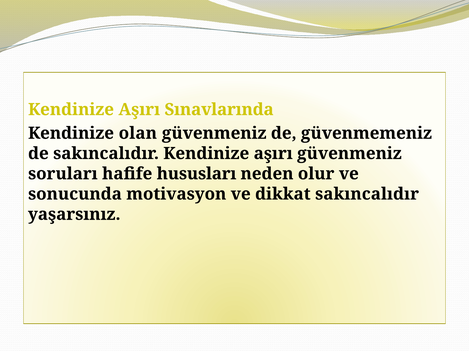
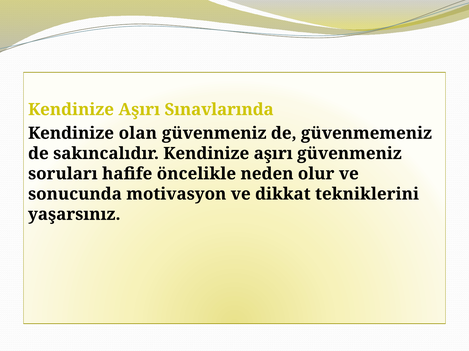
hususları: hususları -> öncelikle (196, 174)
dikkat sakıncalıdır: sakıncalıdır -> tekniklerini (367, 194)
